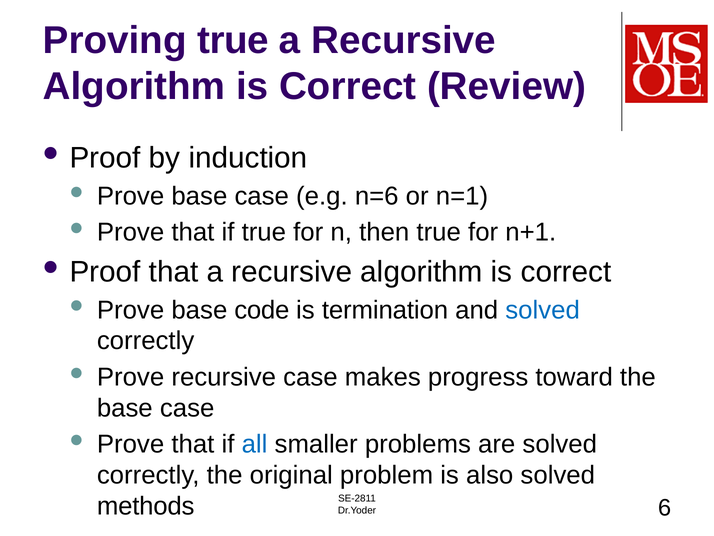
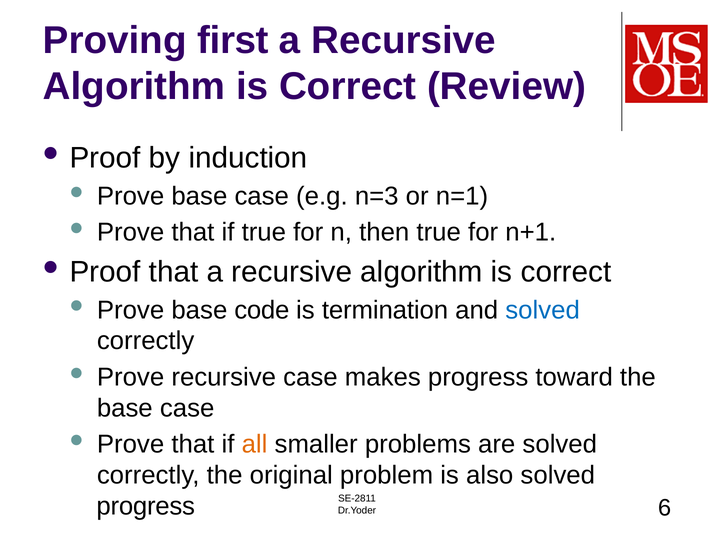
Proving true: true -> first (233, 40)
n=6: n=6 -> n=3 (377, 196)
all colour: blue -> orange (255, 444)
methods: methods -> progress (146, 506)
